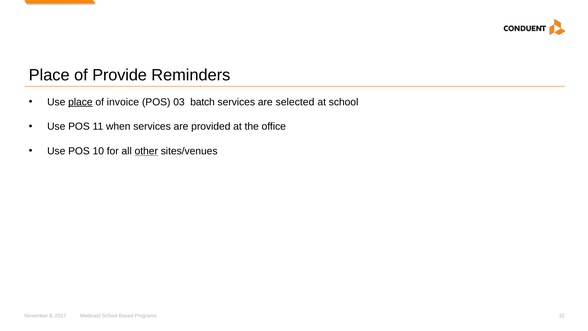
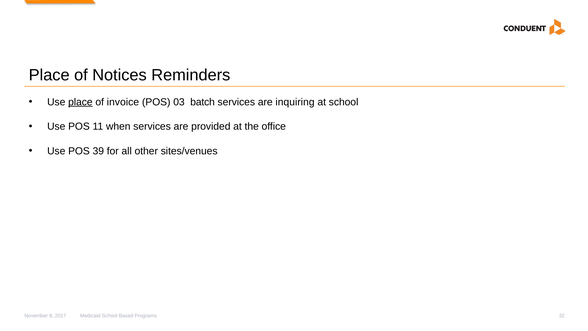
Provide: Provide -> Notices (120, 75)
selected: selected -> inquiring (295, 102)
10: 10 -> 39 (98, 151)
other underline: present -> none (146, 151)
